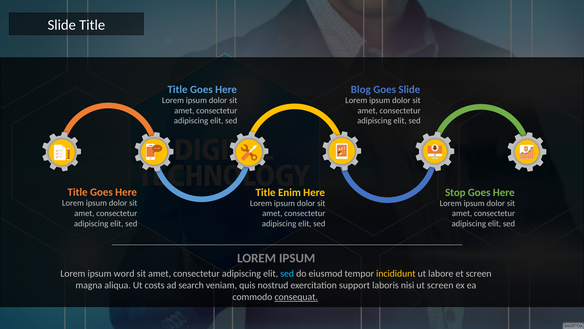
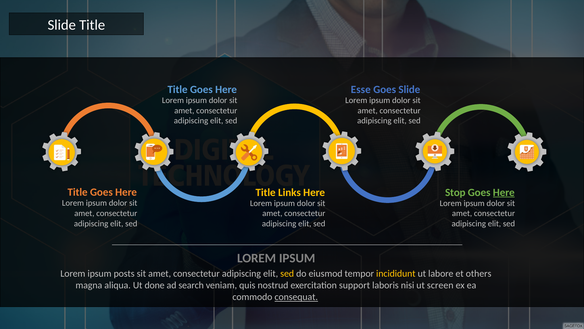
Blog: Blog -> Esse (361, 89)
Here underline: none -> present (504, 192)
Enim: Enim -> Links (289, 192)
word: word -> posts (124, 273)
sed colour: light blue -> yellow (287, 273)
et screen: screen -> others (479, 273)
costs: costs -> done (155, 285)
